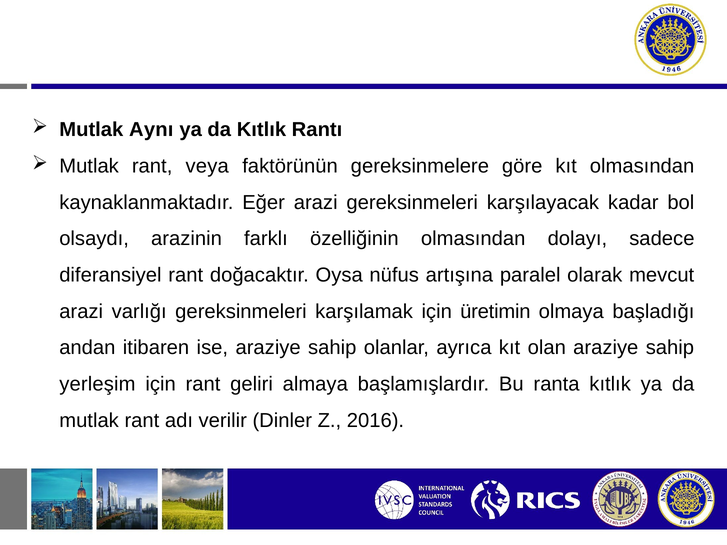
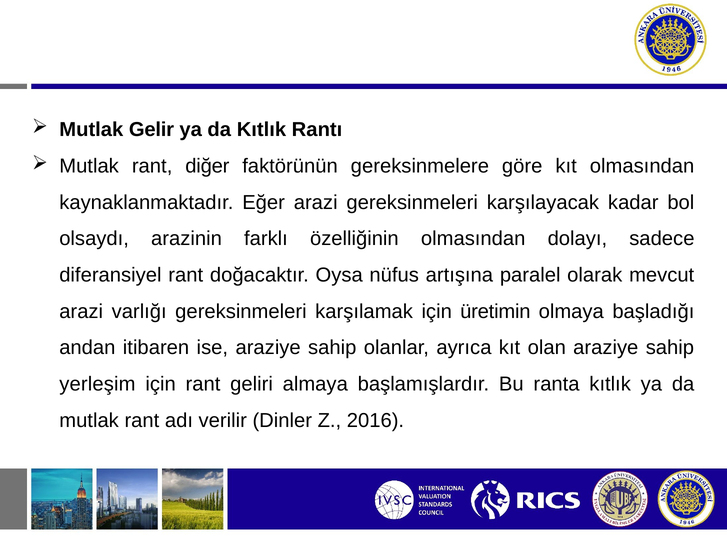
Aynı: Aynı -> Gelir (151, 130)
veya: veya -> diğer (207, 166)
